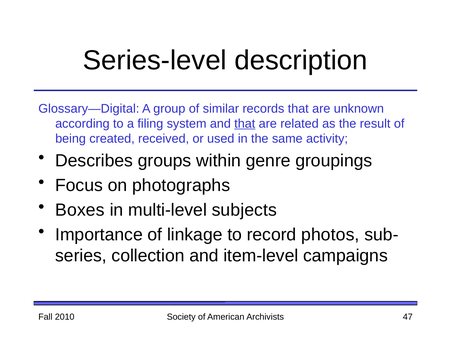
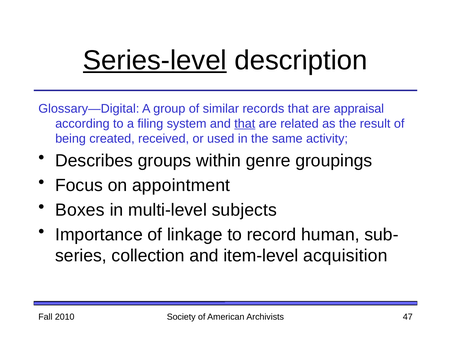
Series-level underline: none -> present (155, 60)
unknown: unknown -> appraisal (359, 108)
photographs: photographs -> appointment (181, 185)
photos: photos -> human (330, 234)
campaigns: campaigns -> acquisition (345, 255)
